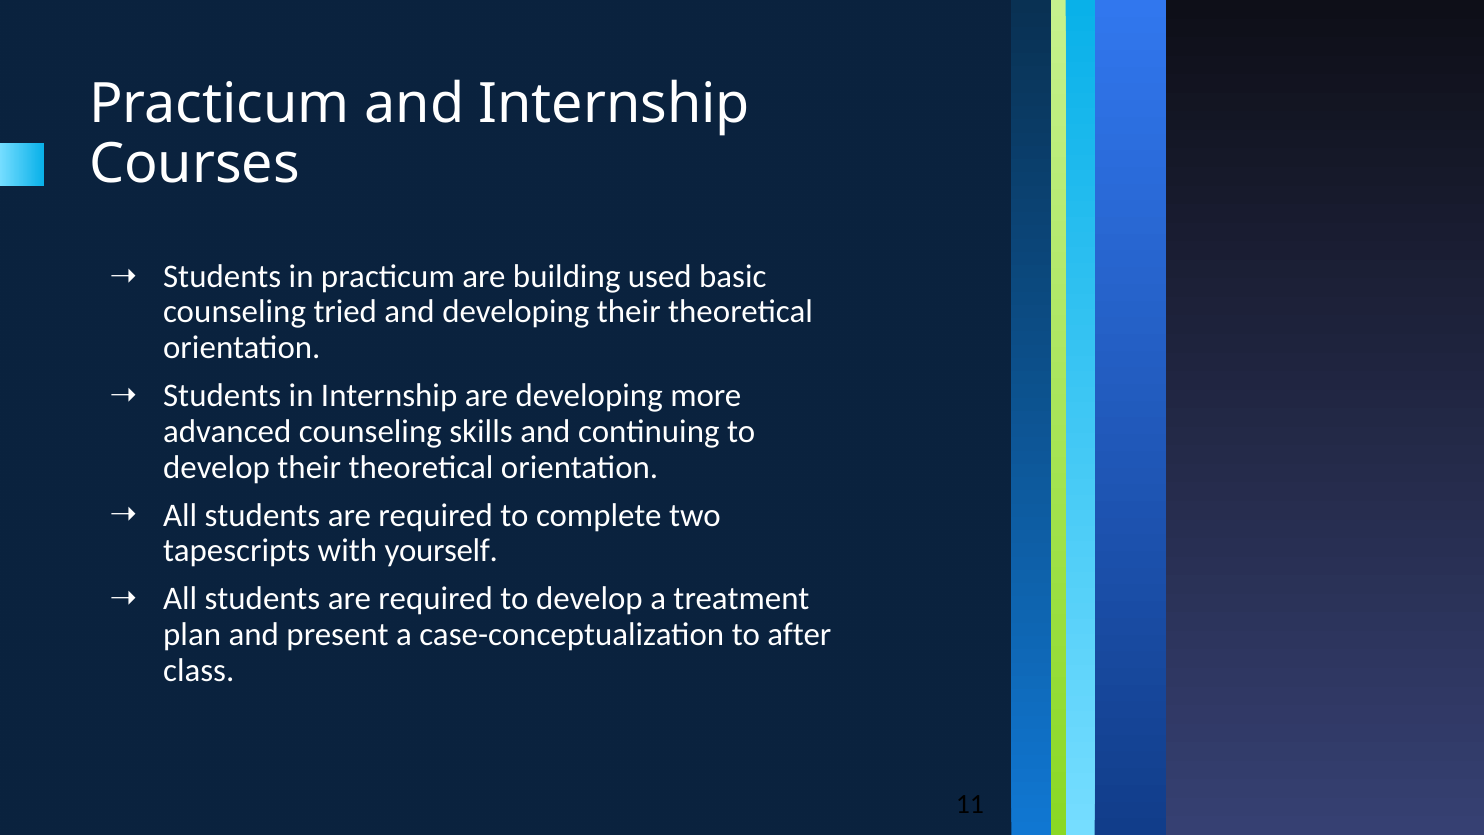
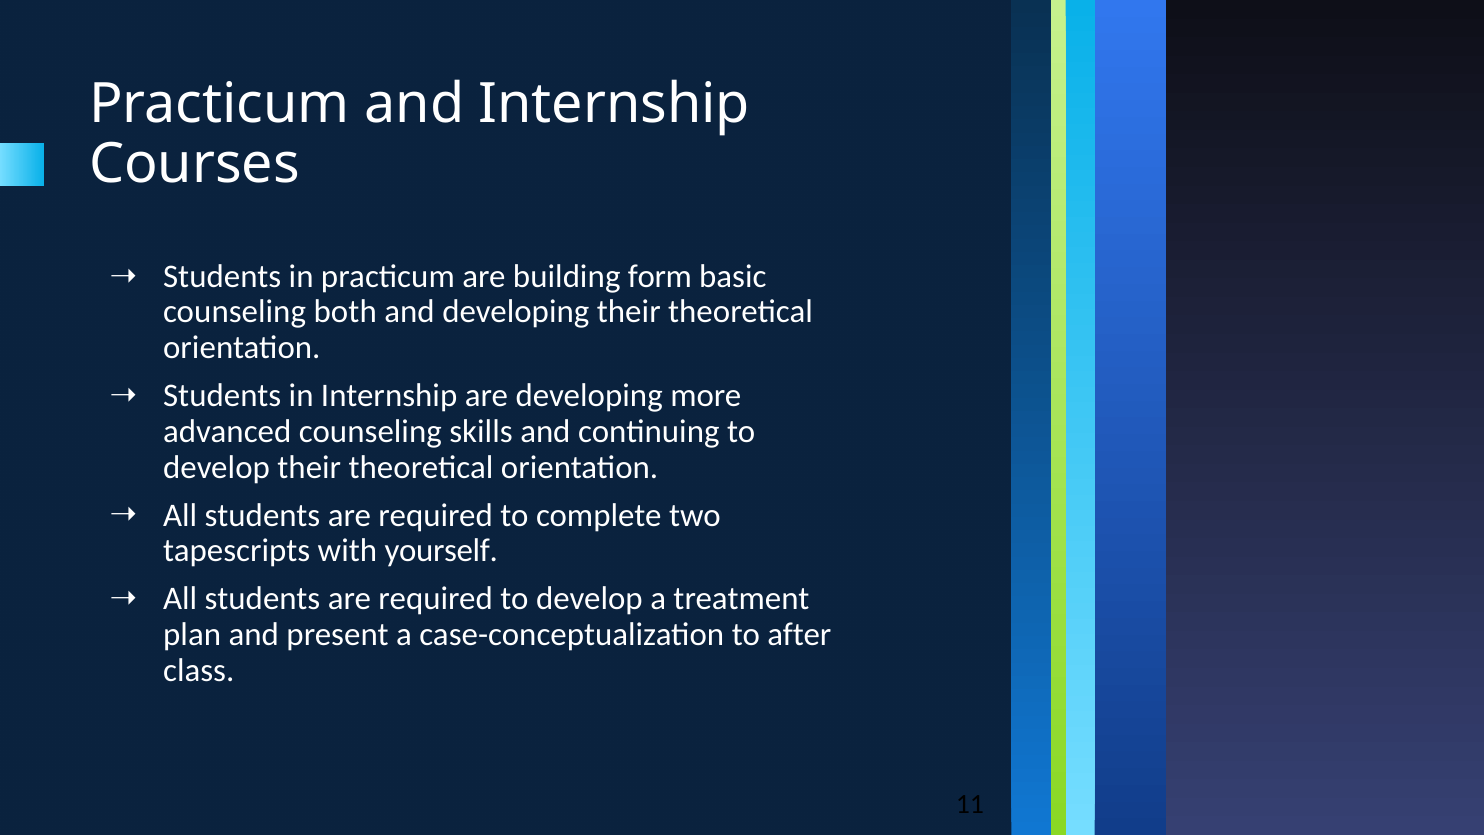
used: used -> form (660, 276)
tried: tried -> both (345, 312)
